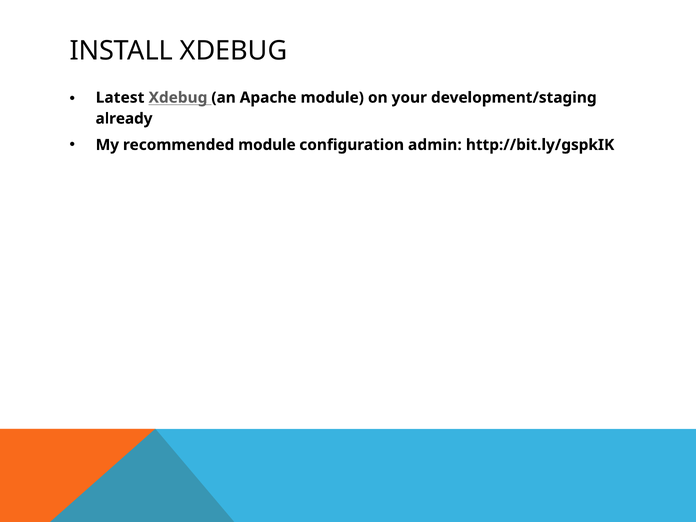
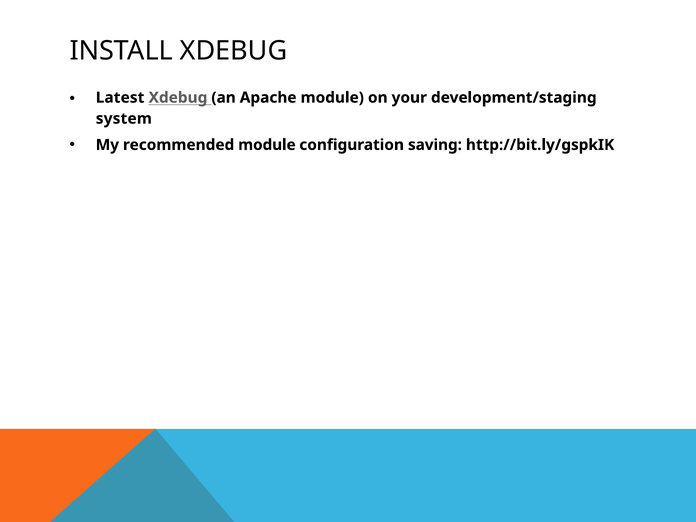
already: already -> system (124, 119)
admin: admin -> saving (435, 145)
